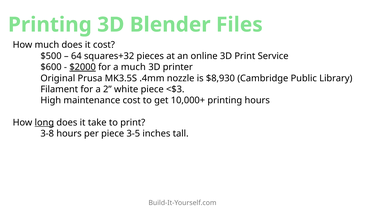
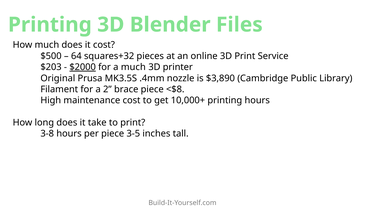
$600: $600 -> $203 (51, 67)
$8,930: $8,930 -> $3,890 (220, 78)
white: white -> brace (126, 89)
<$3: <$3 -> <$8 (175, 89)
long underline: present -> none (44, 123)
